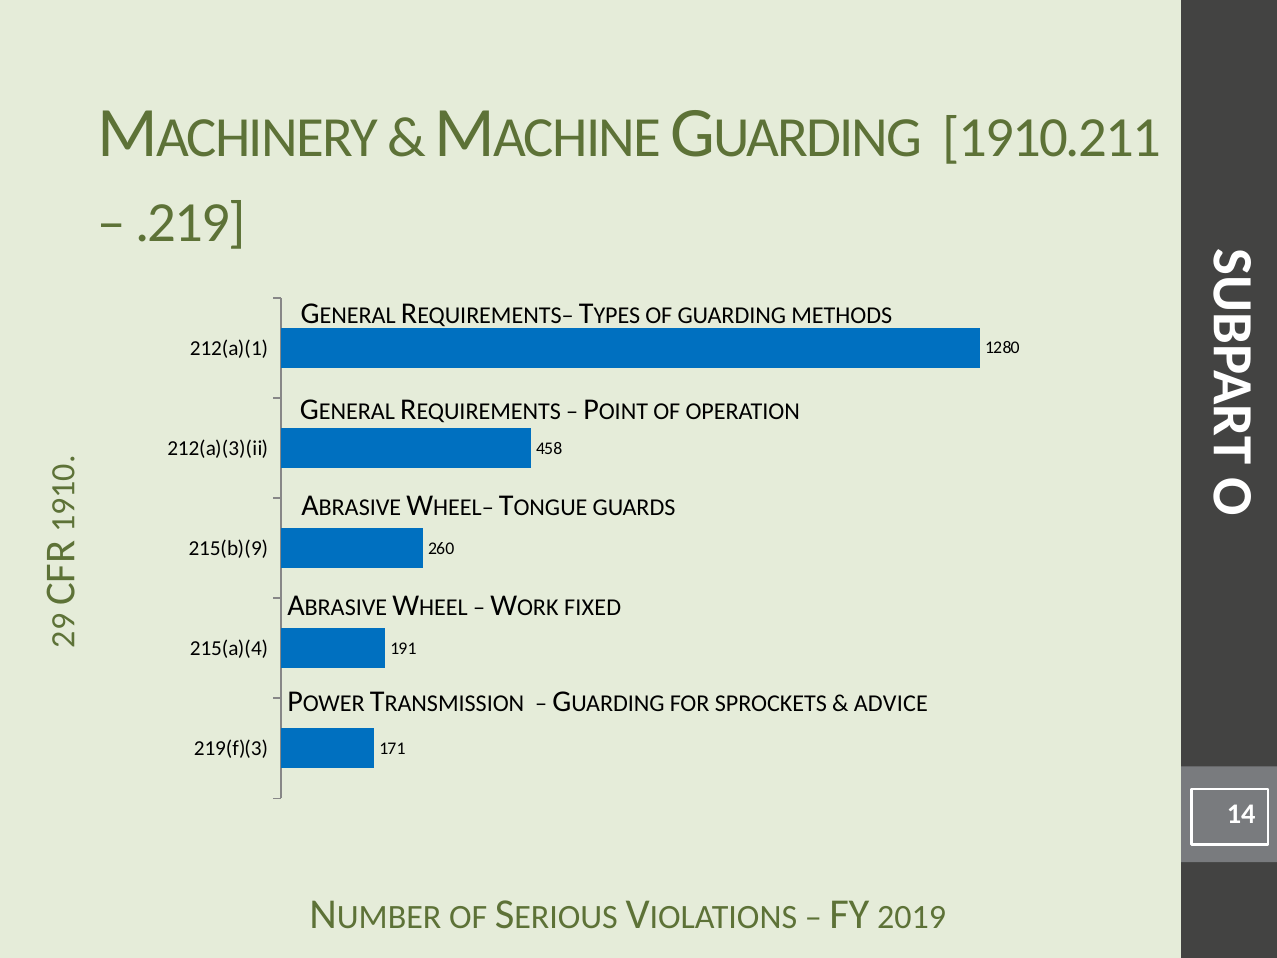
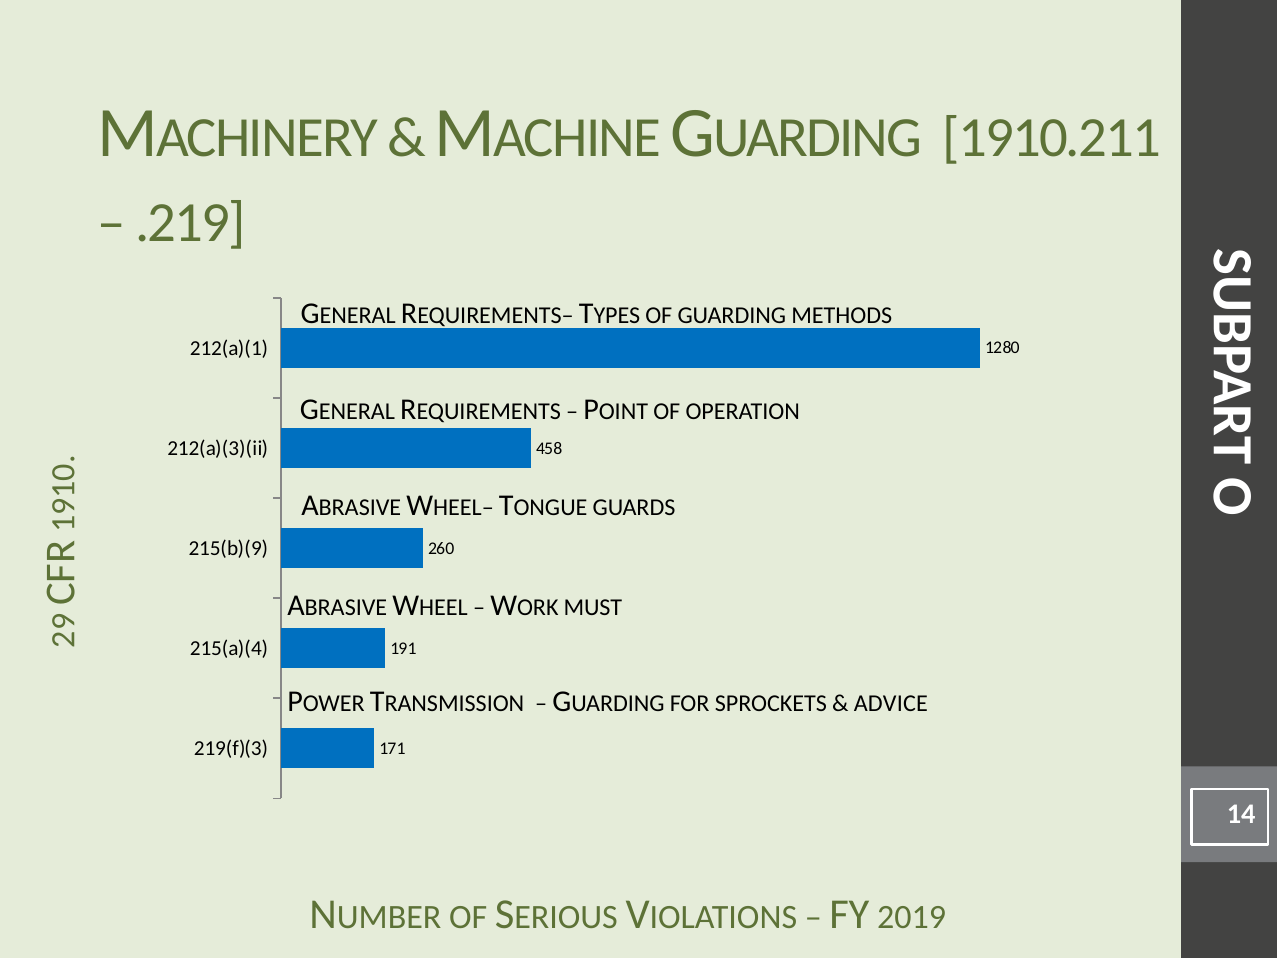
FIXED: FIXED -> MUST (593, 607)
